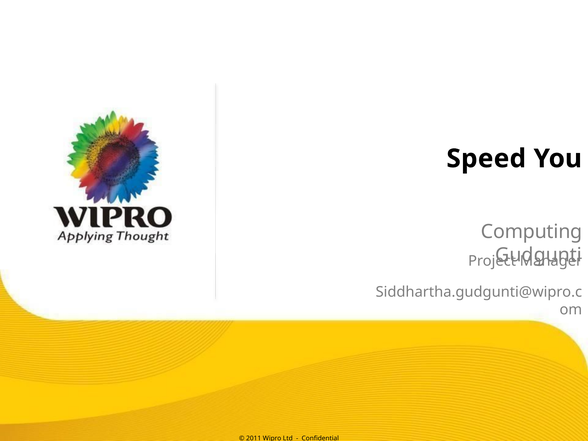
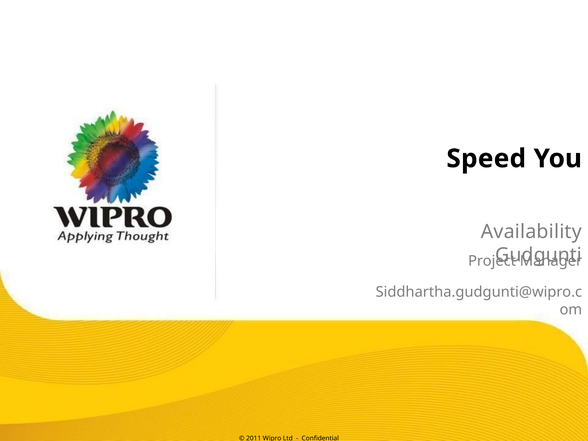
Computing: Computing -> Availability (531, 232)
